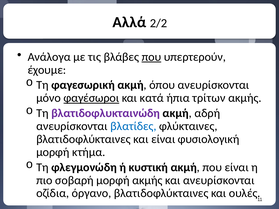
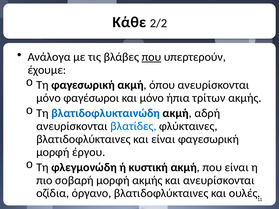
Αλλά: Αλλά -> Κάθε (129, 22)
φαγέσωροι underline: present -> none (91, 98)
και κατά: κατά -> μόνο (152, 98)
βλατιδοφλυκταινώδη colour: purple -> blue (106, 113)
είναι φυσιολογική: φυσιολογική -> φαγεσωρική (209, 139)
κτήμα: κτήμα -> έργου (89, 152)
